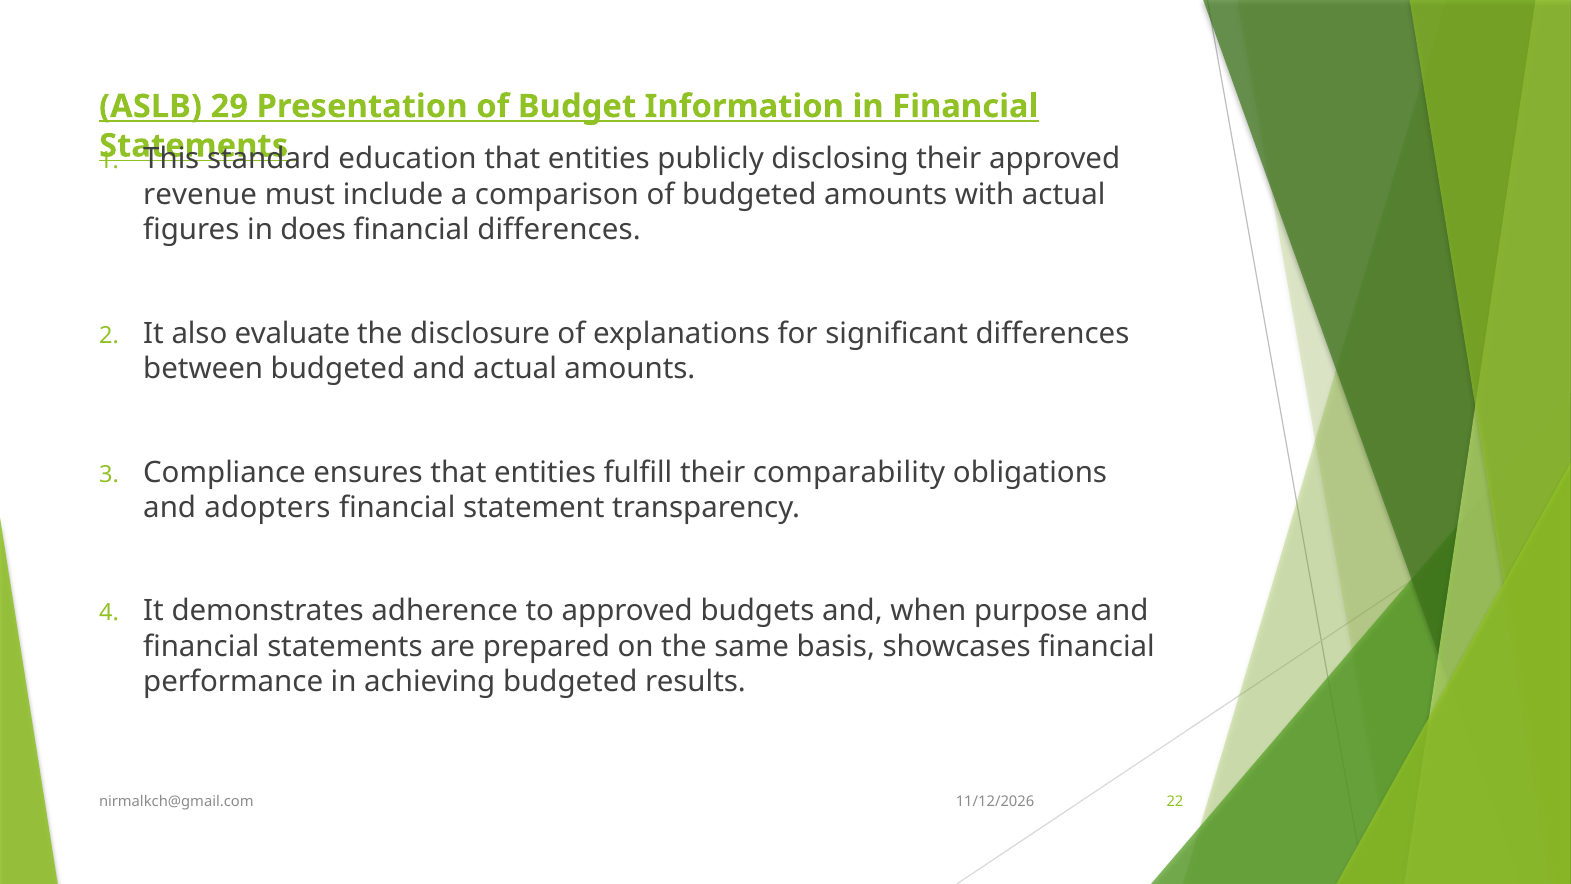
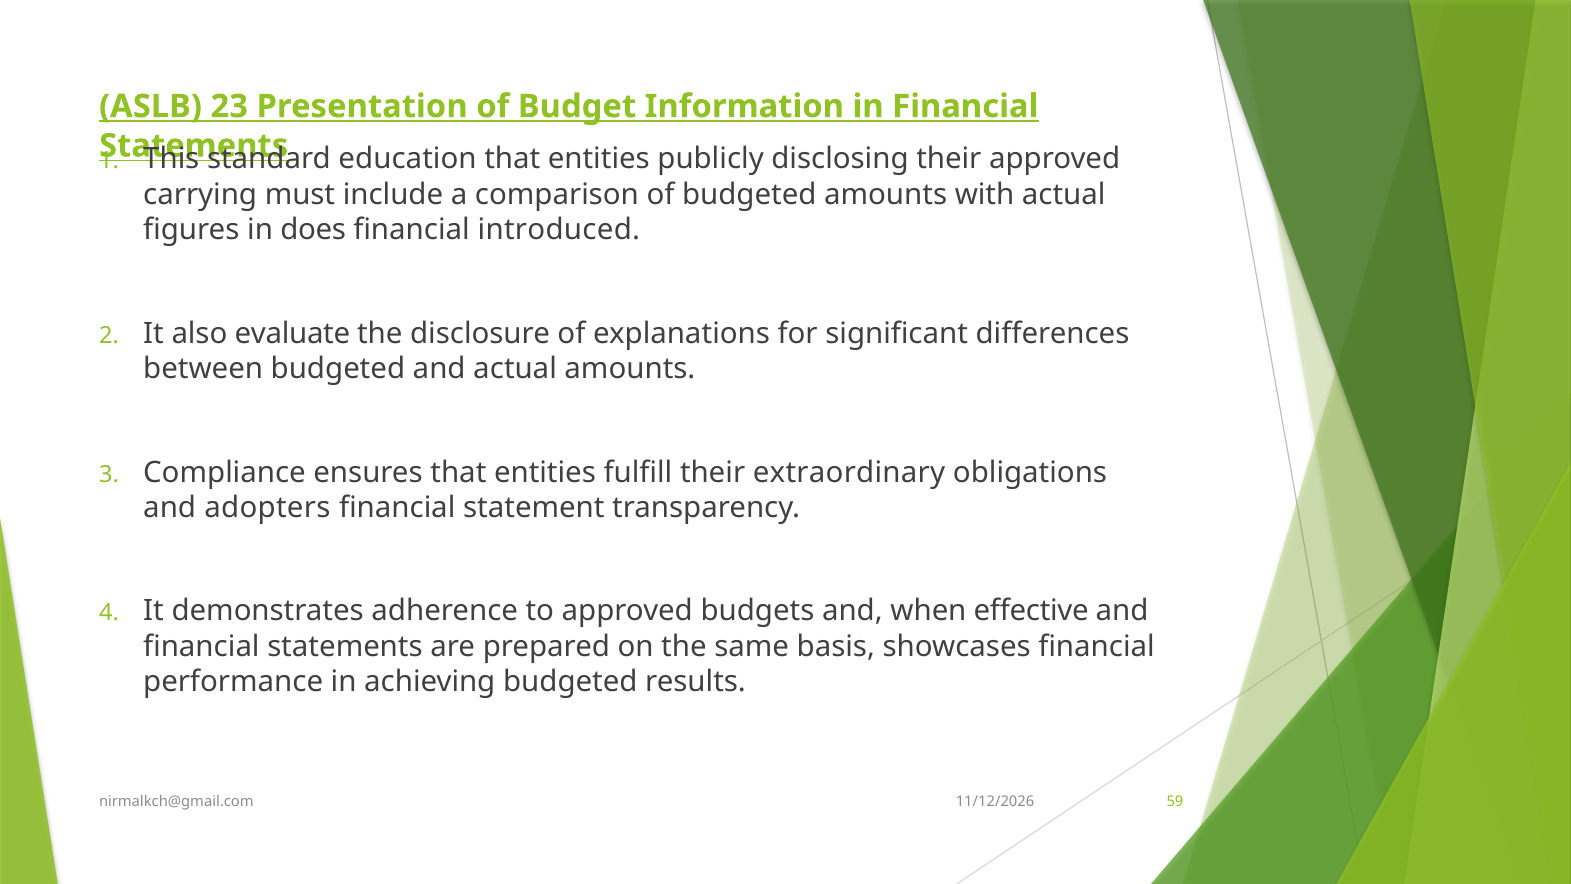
29: 29 -> 23 (229, 106)
revenue: revenue -> carrying (200, 195)
financial differences: differences -> introduced (559, 230)
comparability: comparability -> extraordinary (849, 472)
purpose: purpose -> effective (1031, 611)
22: 22 -> 59 (1175, 802)
